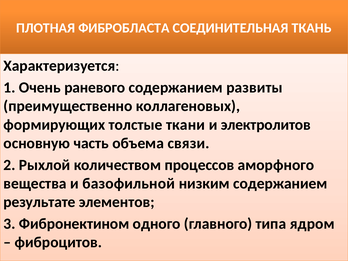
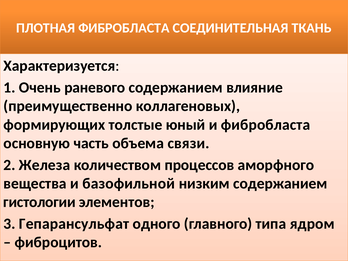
развиты: развиты -> влияние (255, 88)
ткани: ткани -> юный (186, 125)
и электролитов: электролитов -> фибробласта (266, 125)
Рыхлой: Рыхлой -> Железа (45, 165)
результате: результате -> гистологии (39, 202)
Фибронектином: Фибронектином -> Гепарансульфат (74, 224)
